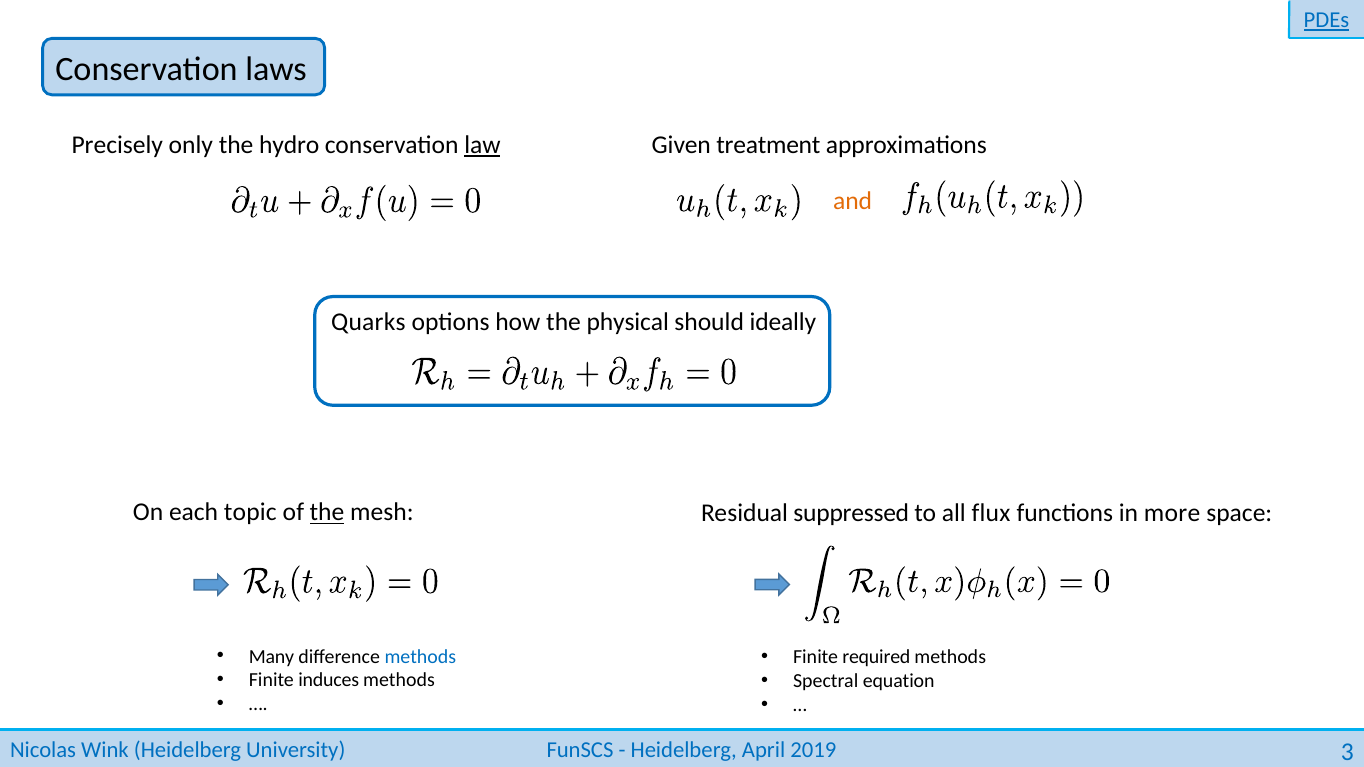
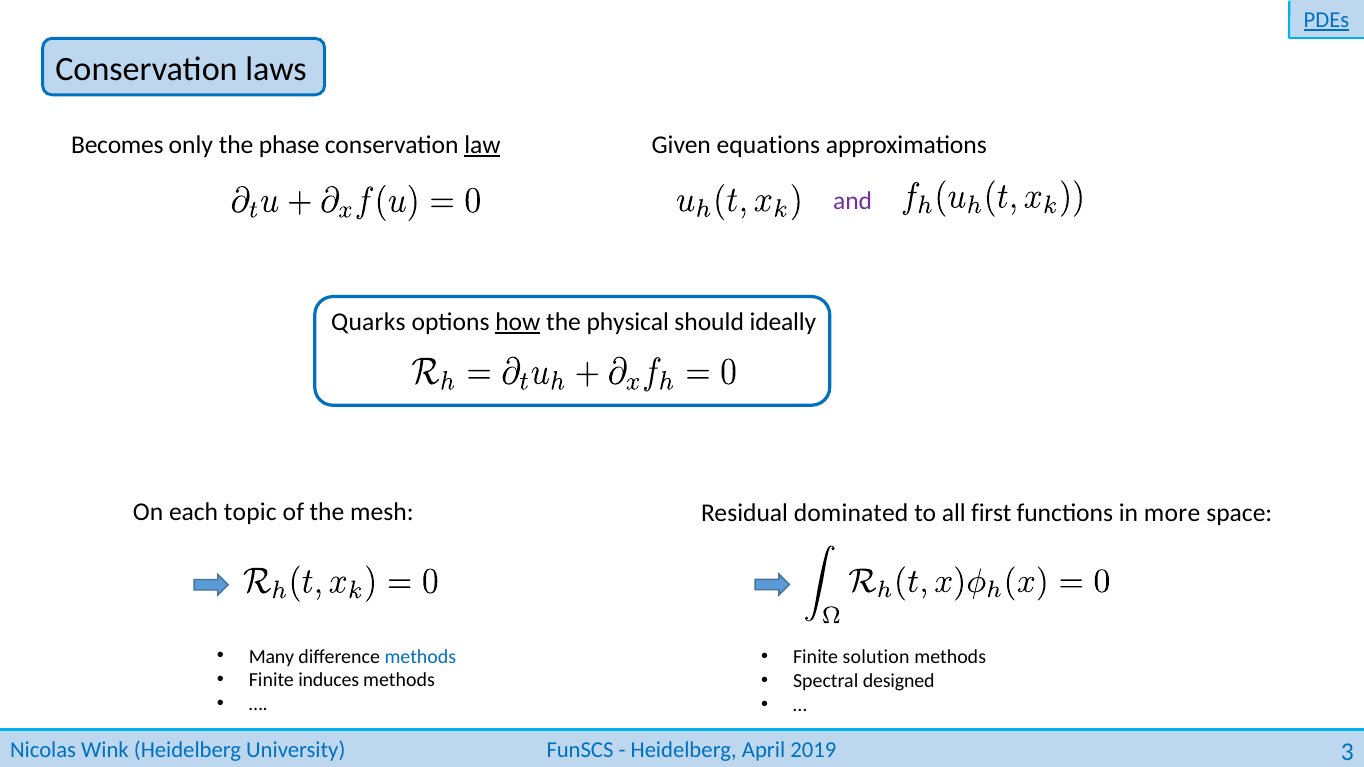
Precisely: Precisely -> Becomes (117, 145)
hydro: hydro -> phase (289, 145)
treatment: treatment -> equations (768, 145)
and colour: orange -> purple (853, 201)
how underline: none -> present (518, 322)
the underline: present -> none (327, 512)
suppressed: suppressed -> dominated (851, 513)
flux: flux -> first (991, 513)
required: required -> solution (876, 657)
equation: equation -> designed (899, 681)
